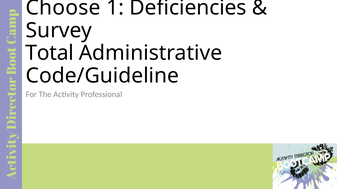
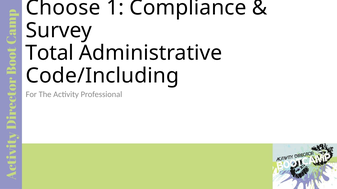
Deficiencies: Deficiencies -> Compliance (188, 8)
Code/Guideline: Code/Guideline -> Code/Including (102, 76)
